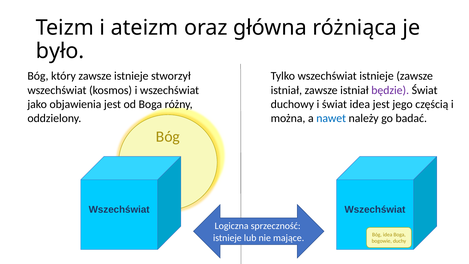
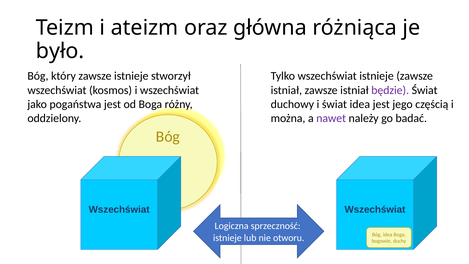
objawienia: objawienia -> pogaństwa (75, 104)
nawet colour: blue -> purple (331, 118)
mające: mające -> otworu (289, 238)
